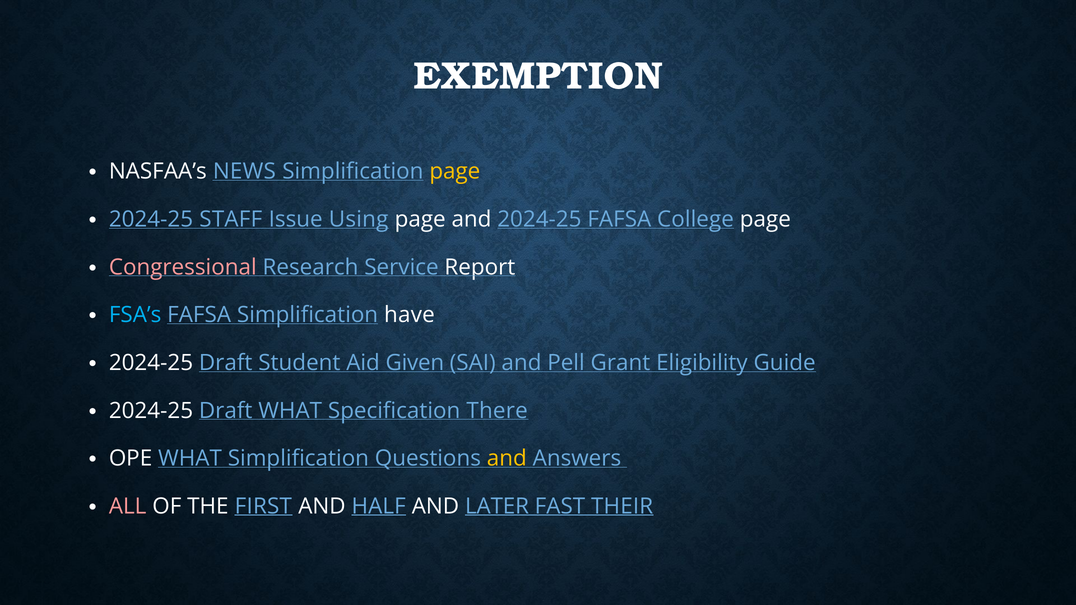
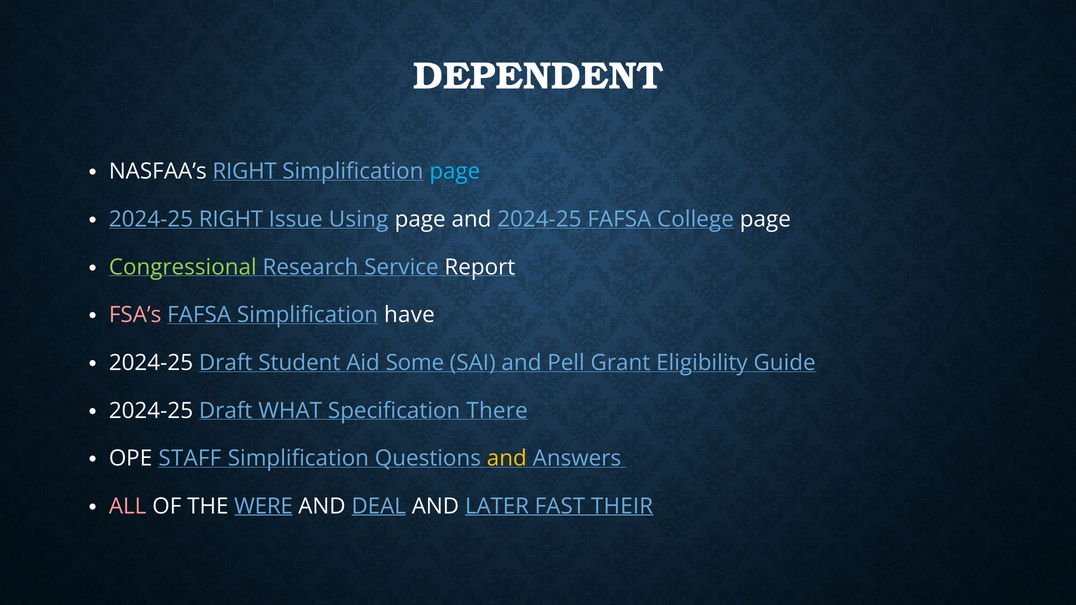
EXEMPTION: EXEMPTION -> DEPENDENT (538, 76)
NASFAA’s NEWS: NEWS -> RIGHT (245, 172)
page colour: yellow -> light blue (455, 172)
2024-25 STAFF: STAFF -> RIGHT (231, 219)
Congressional colour: pink -> light green (183, 267)
FSA’s colour: light blue -> pink (135, 315)
Given: Given -> Some (415, 363)
OPE WHAT: WHAT -> STAFF (190, 459)
FIRST: FIRST -> WERE (264, 506)
HALF: HALF -> DEAL (379, 506)
